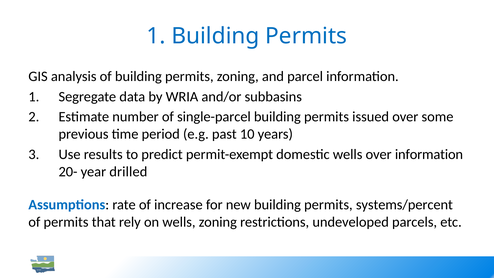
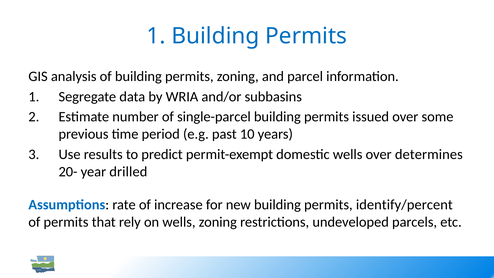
over information: information -> determines (429, 154)
systems/percent: systems/percent -> identify/percent (404, 205)
